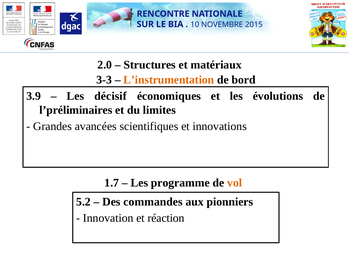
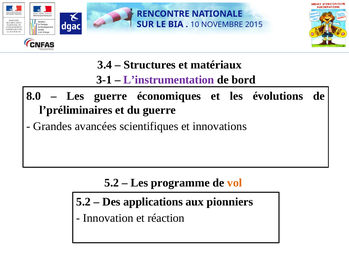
2.0: 2.0 -> 3.4 (105, 65)
3-3: 3-3 -> 3-1 (104, 80)
L’instrumentation colour: orange -> purple (169, 80)
3.9: 3.9 -> 8.0 (34, 96)
Les décisif: décisif -> guerre (111, 96)
du limites: limites -> guerre (159, 110)
1.7: 1.7 -> 5.2 (112, 183)
commandes: commandes -> applications (153, 202)
